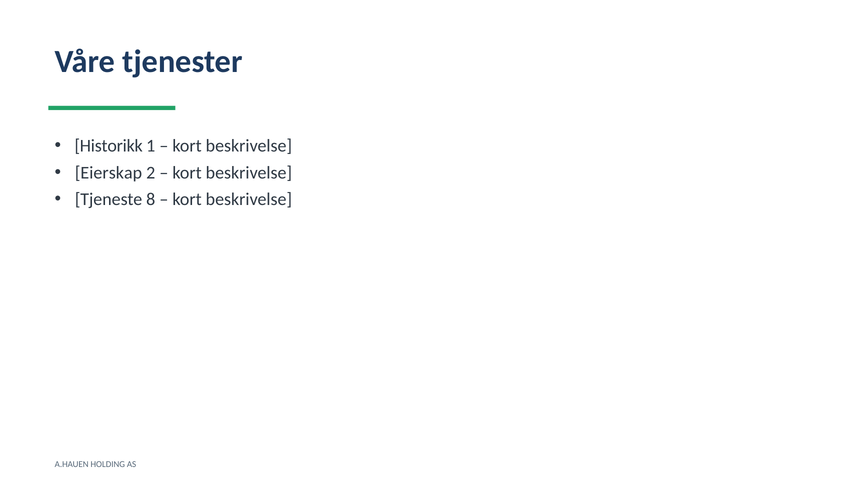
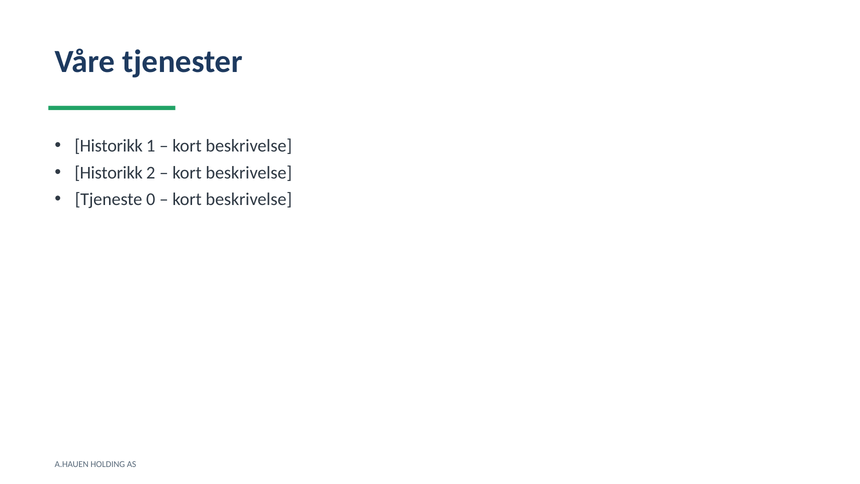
Eierskap: Eierskap -> Historikk (109, 173)
8: 8 -> 0 (151, 199)
